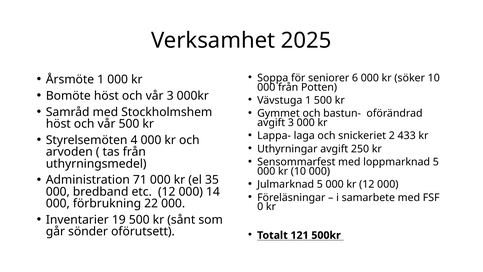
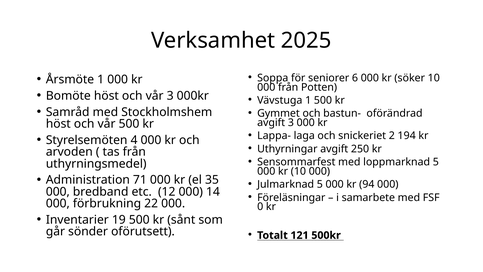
433: 433 -> 194 (407, 136)
kr 12: 12 -> 94 (367, 184)
